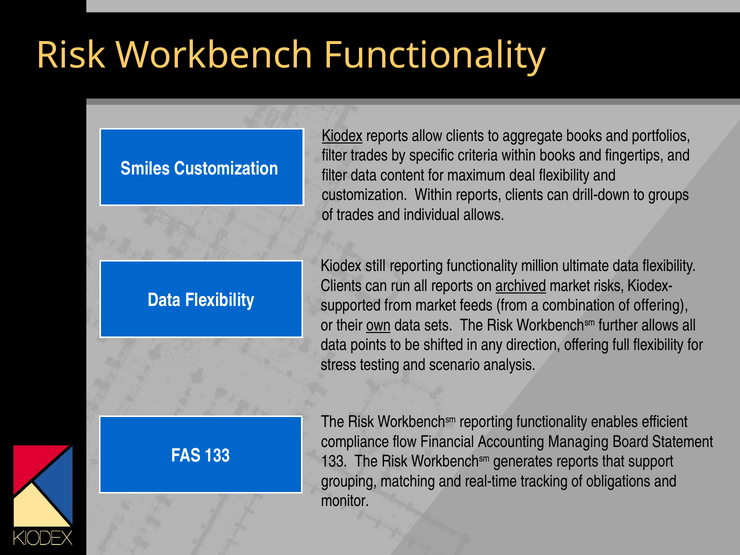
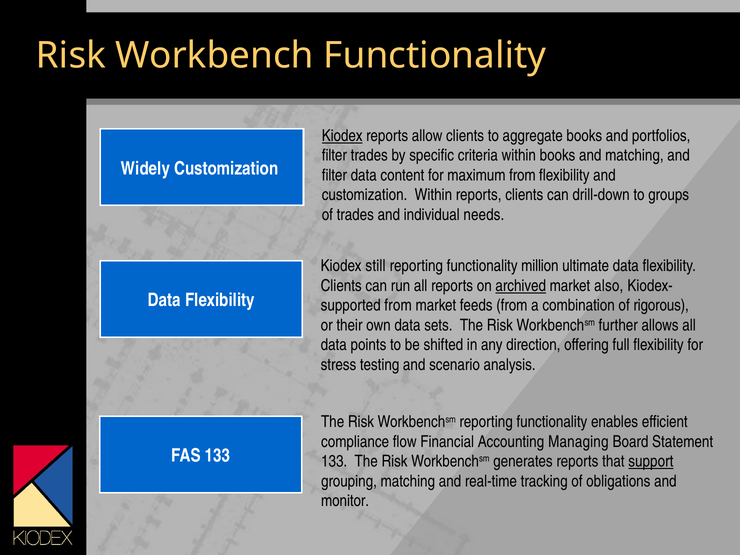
and fingertips: fingertips -> matching (634, 156)
Smiles: Smiles -> Widely (145, 168)
maximum deal: deal -> from (522, 175)
individual allows: allows -> needs (484, 215)
risks: risks -> also (609, 286)
of offering: offering -> rigorous (661, 305)
own underline: present -> none (378, 325)
support underline: none -> present (651, 462)
